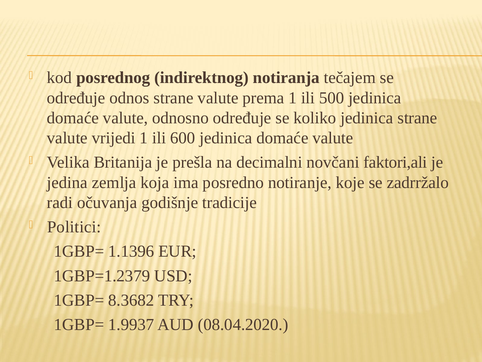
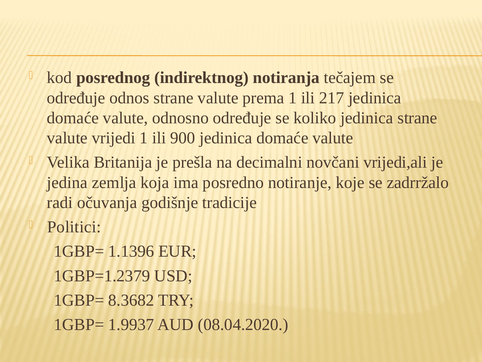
500: 500 -> 217 (332, 98)
600: 600 -> 900 (183, 138)
faktori,ali: faktori,ali -> vrijedi,ali (395, 162)
